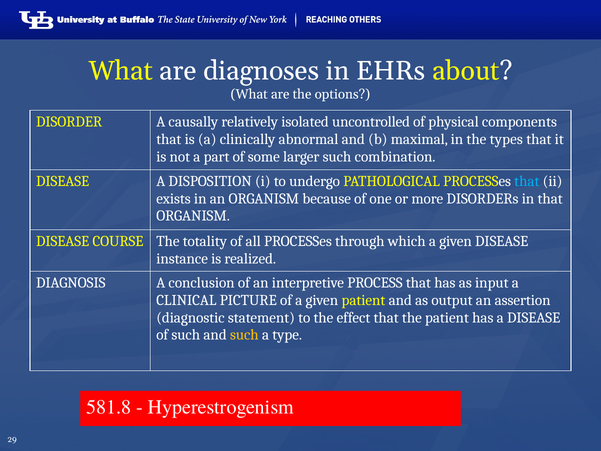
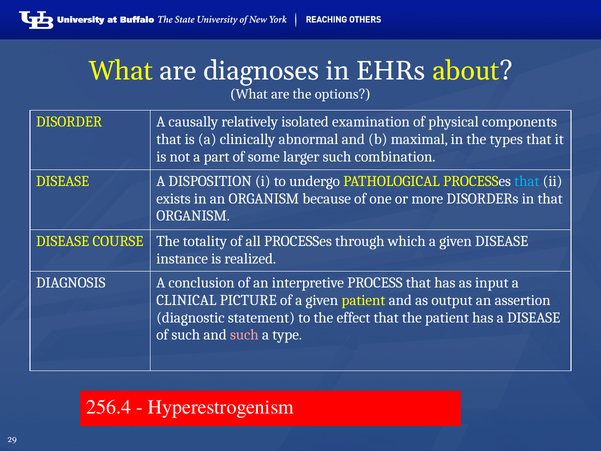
uncontrolled: uncontrolled -> examination (371, 122)
such colour: yellow -> pink (244, 335)
581.8: 581.8 -> 256.4 (109, 407)
